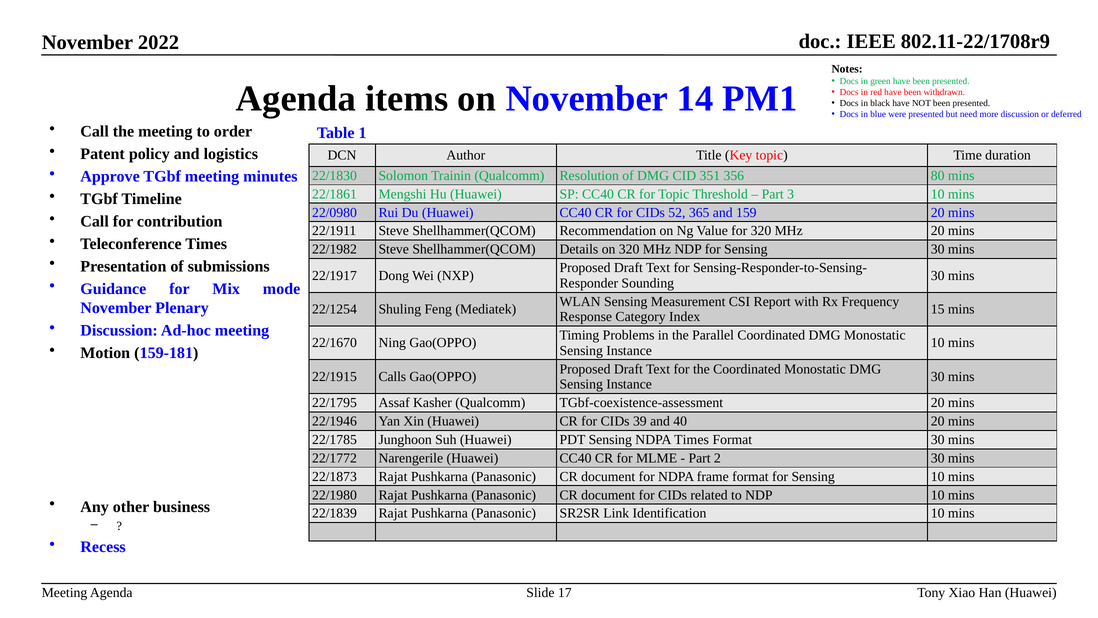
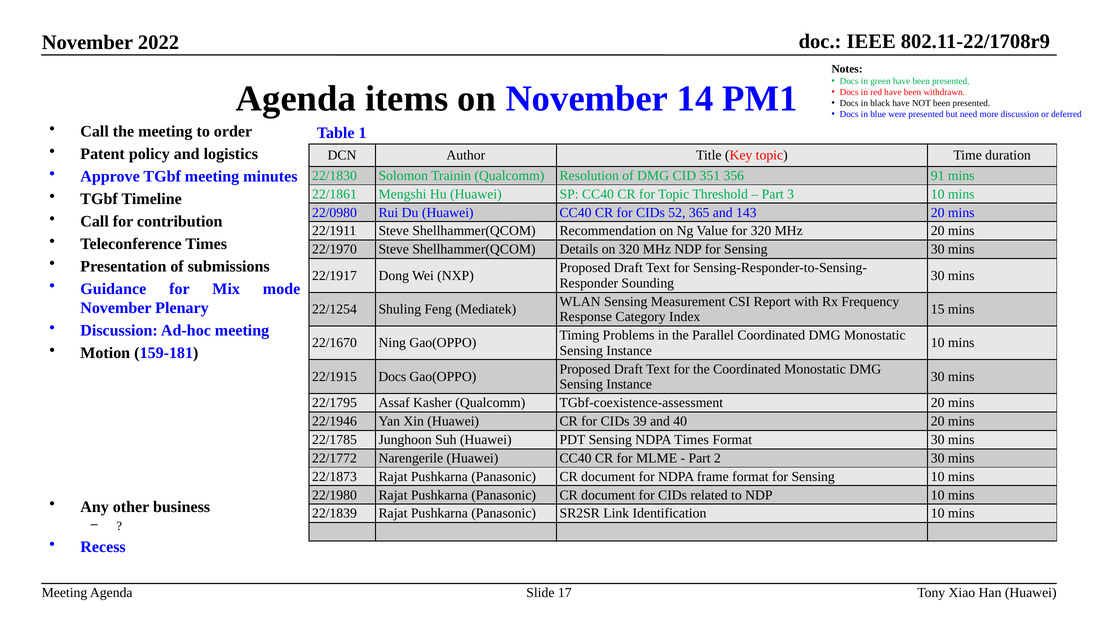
80: 80 -> 91 (938, 175)
159: 159 -> 143 (746, 212)
22/1982: 22/1982 -> 22/1970 (334, 249)
22/1915 Calls: Calls -> Docs (392, 376)
